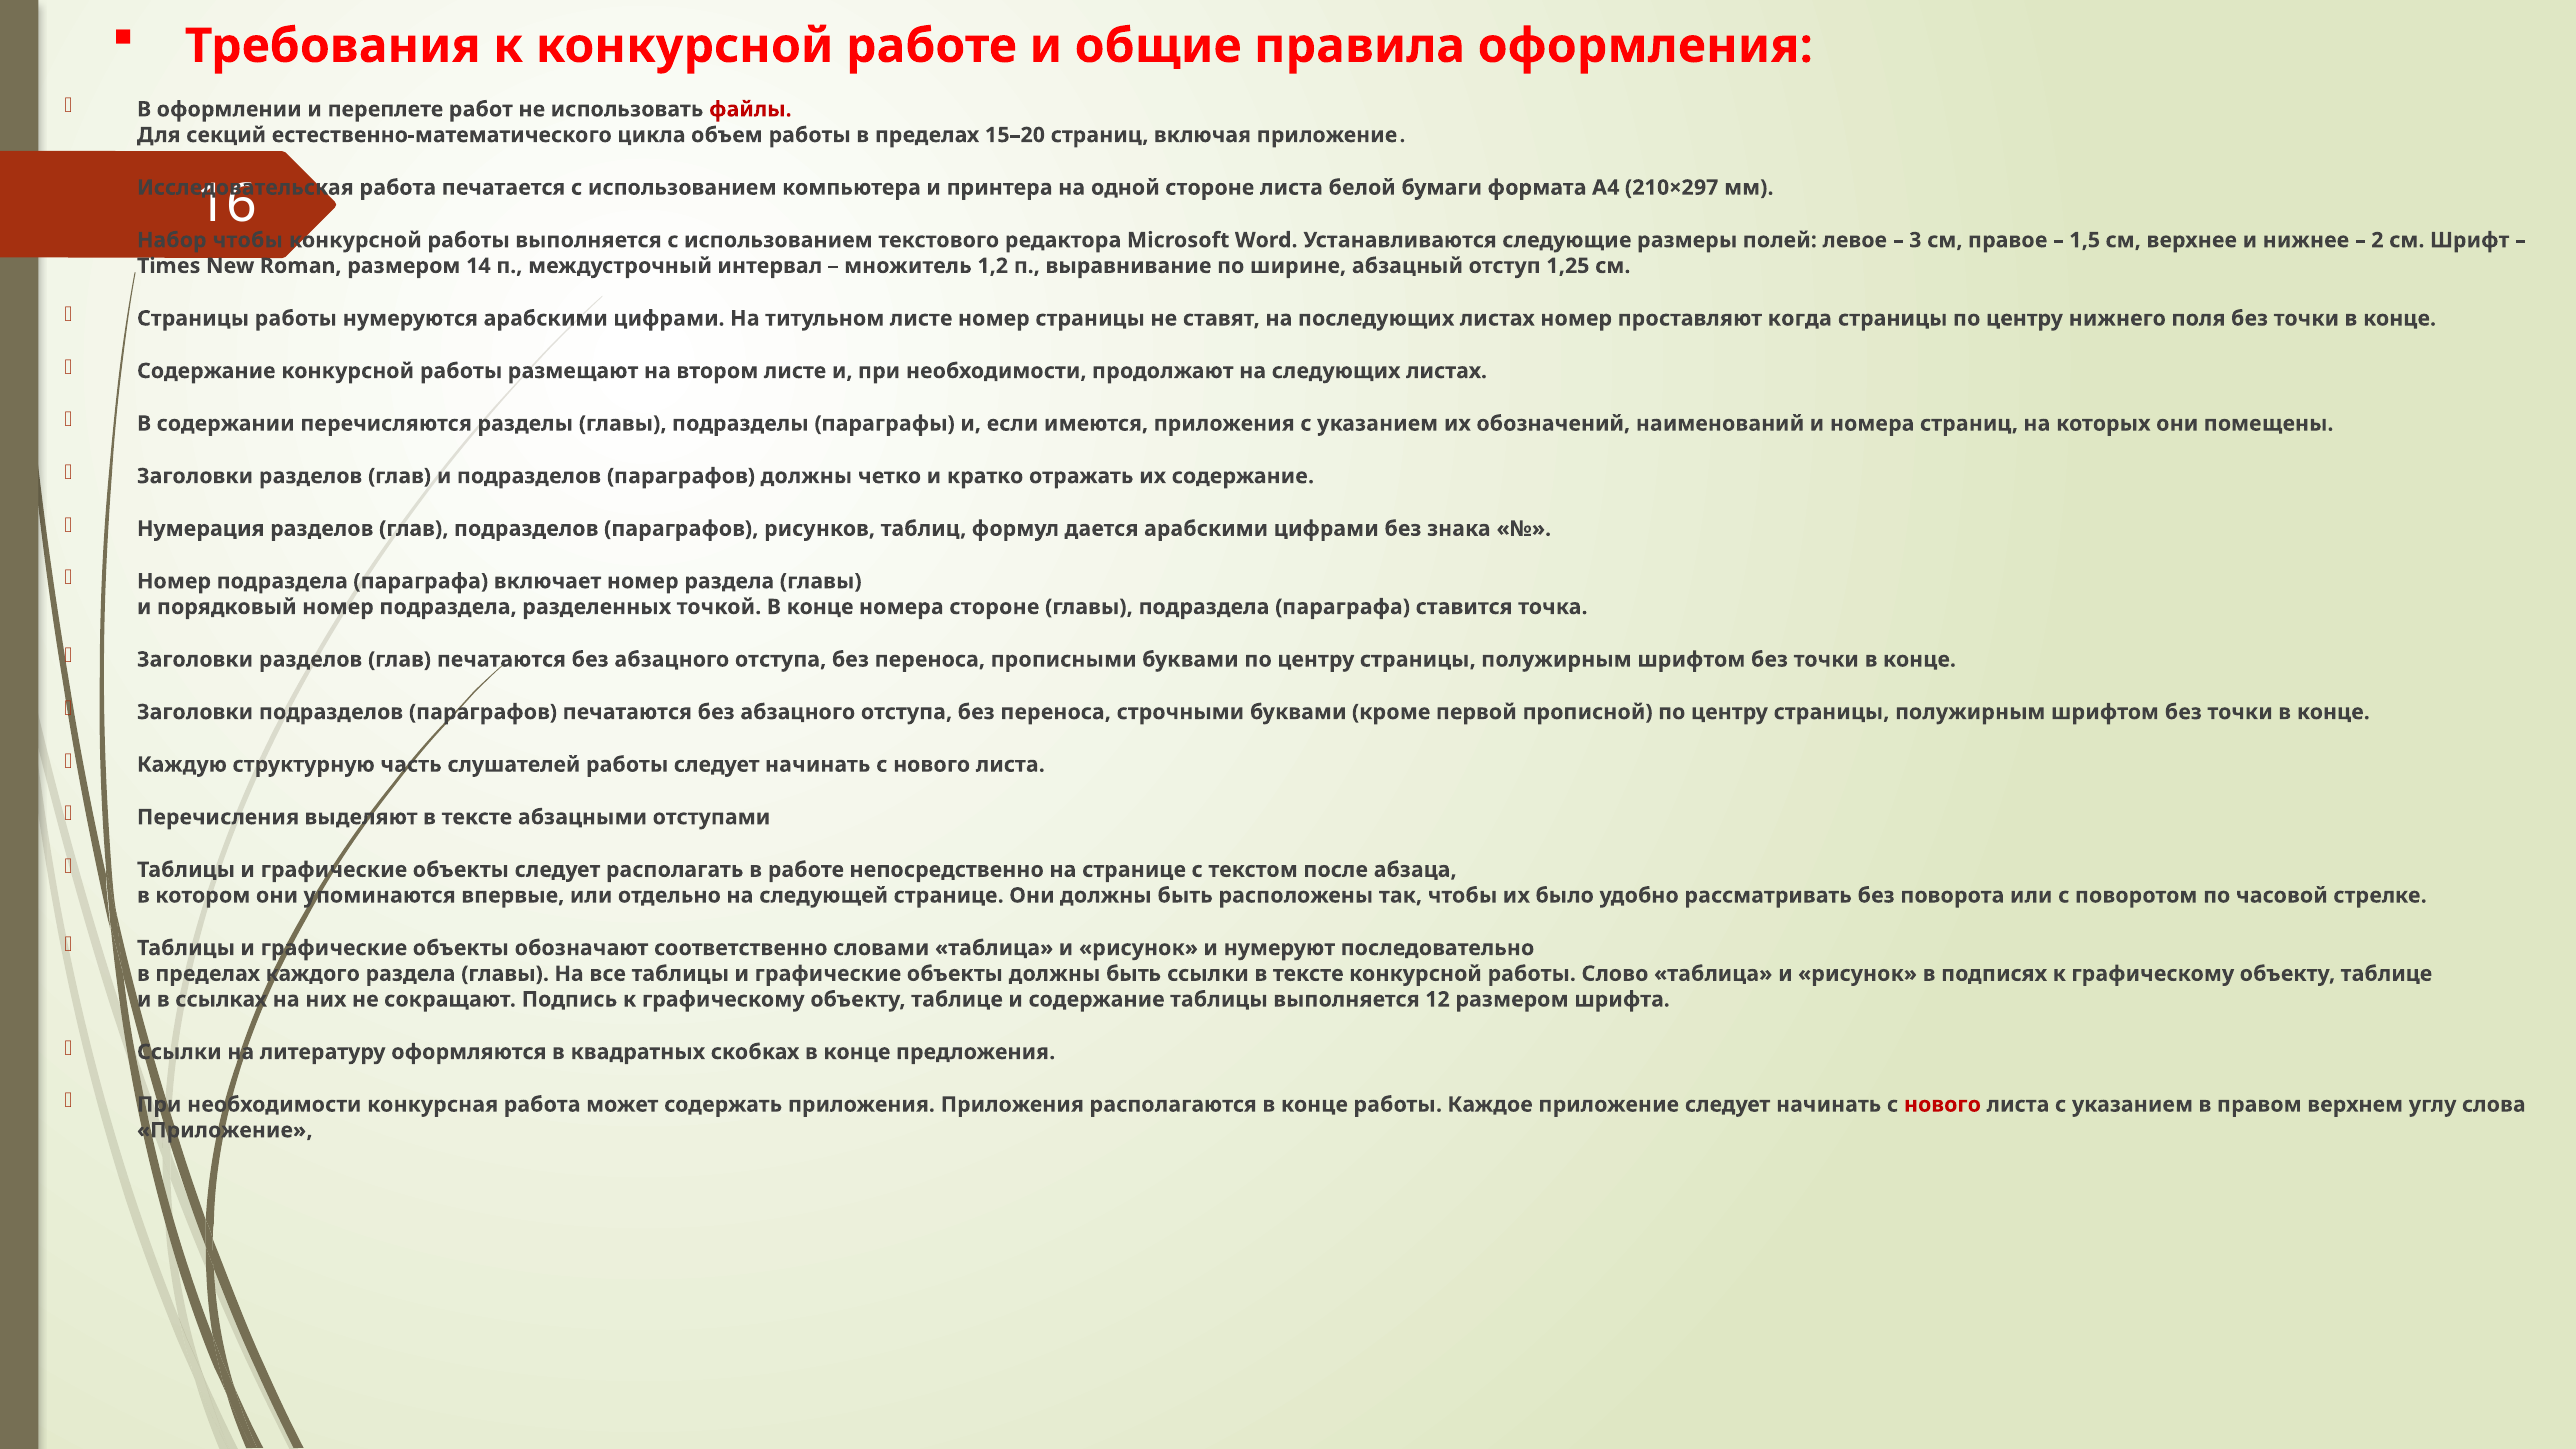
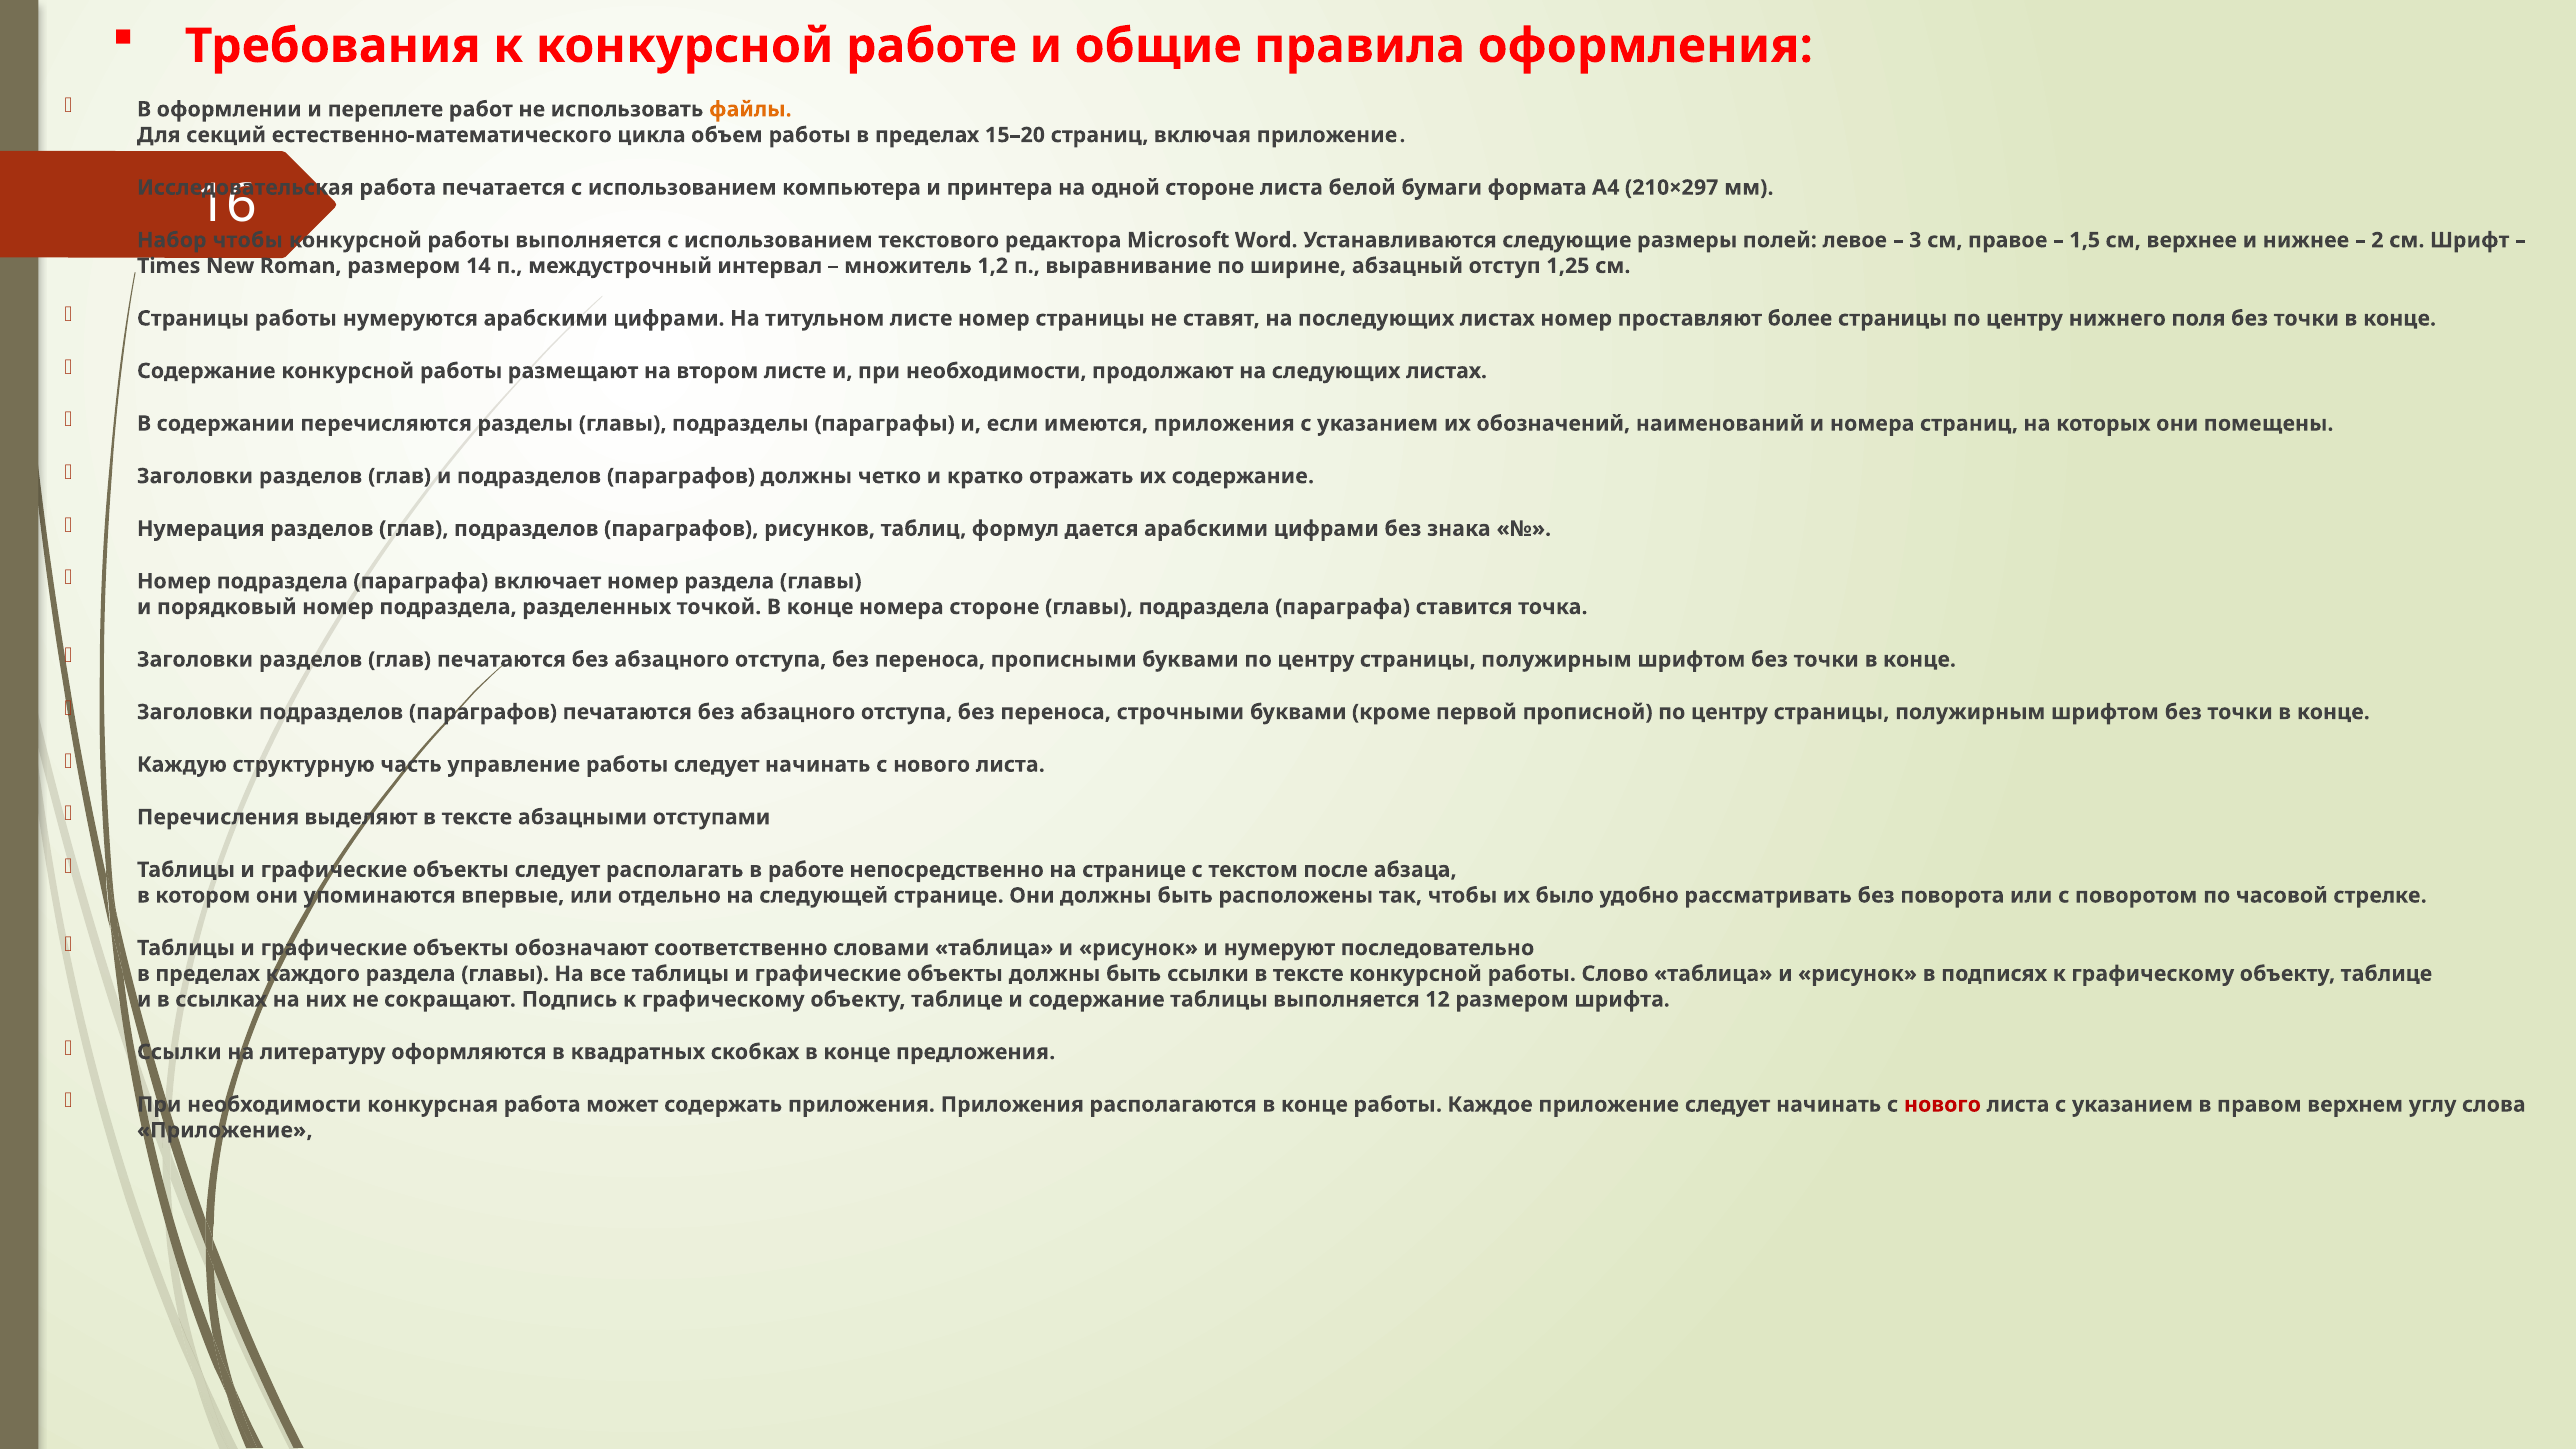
файлы colour: red -> orange (750, 109)
когда: когда -> более (1800, 318)
слушателей: слушателей -> управление (514, 765)
